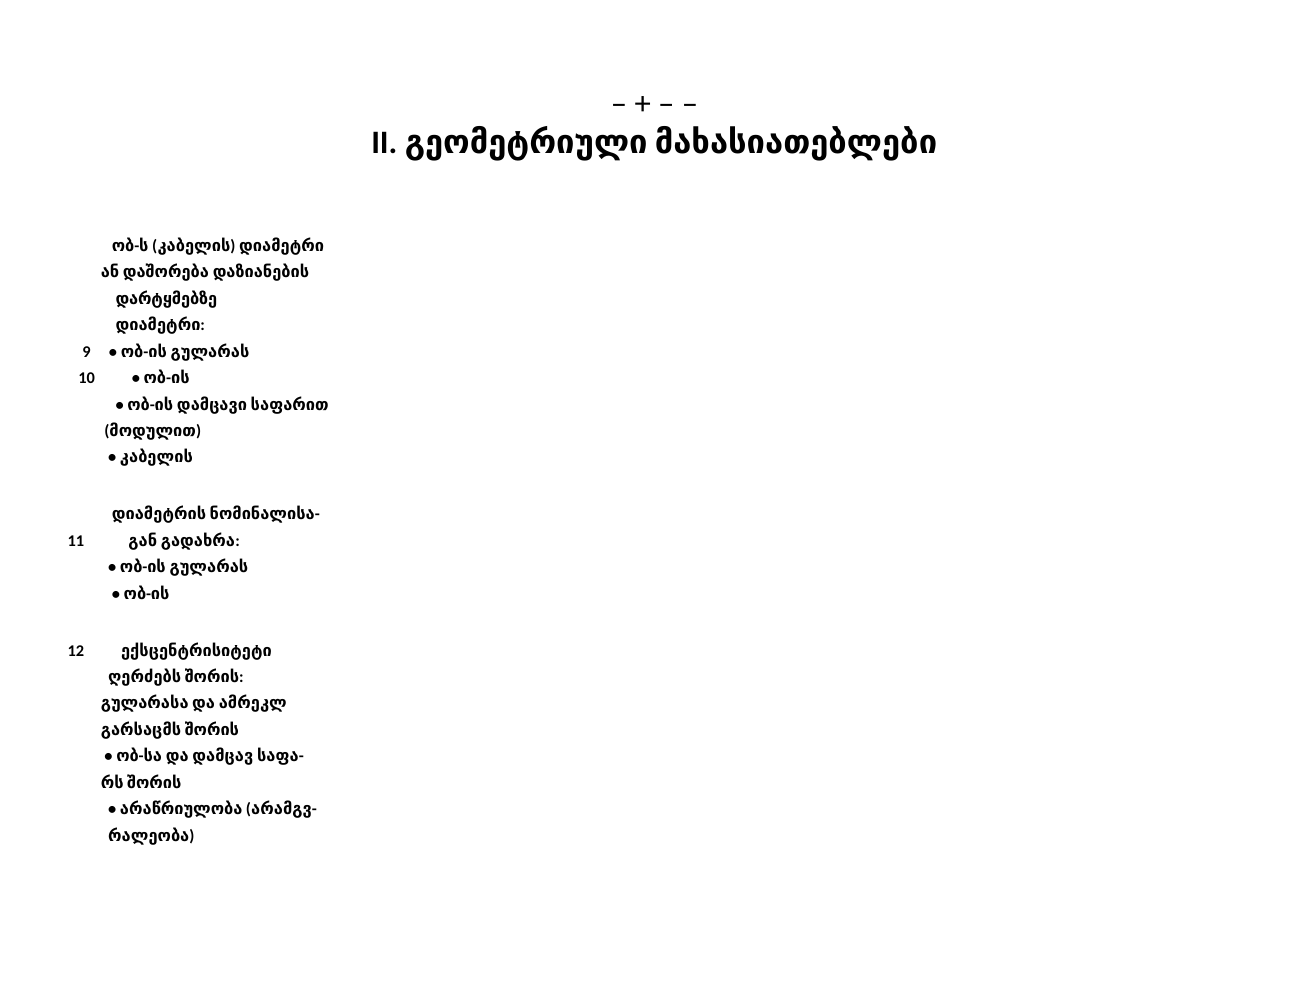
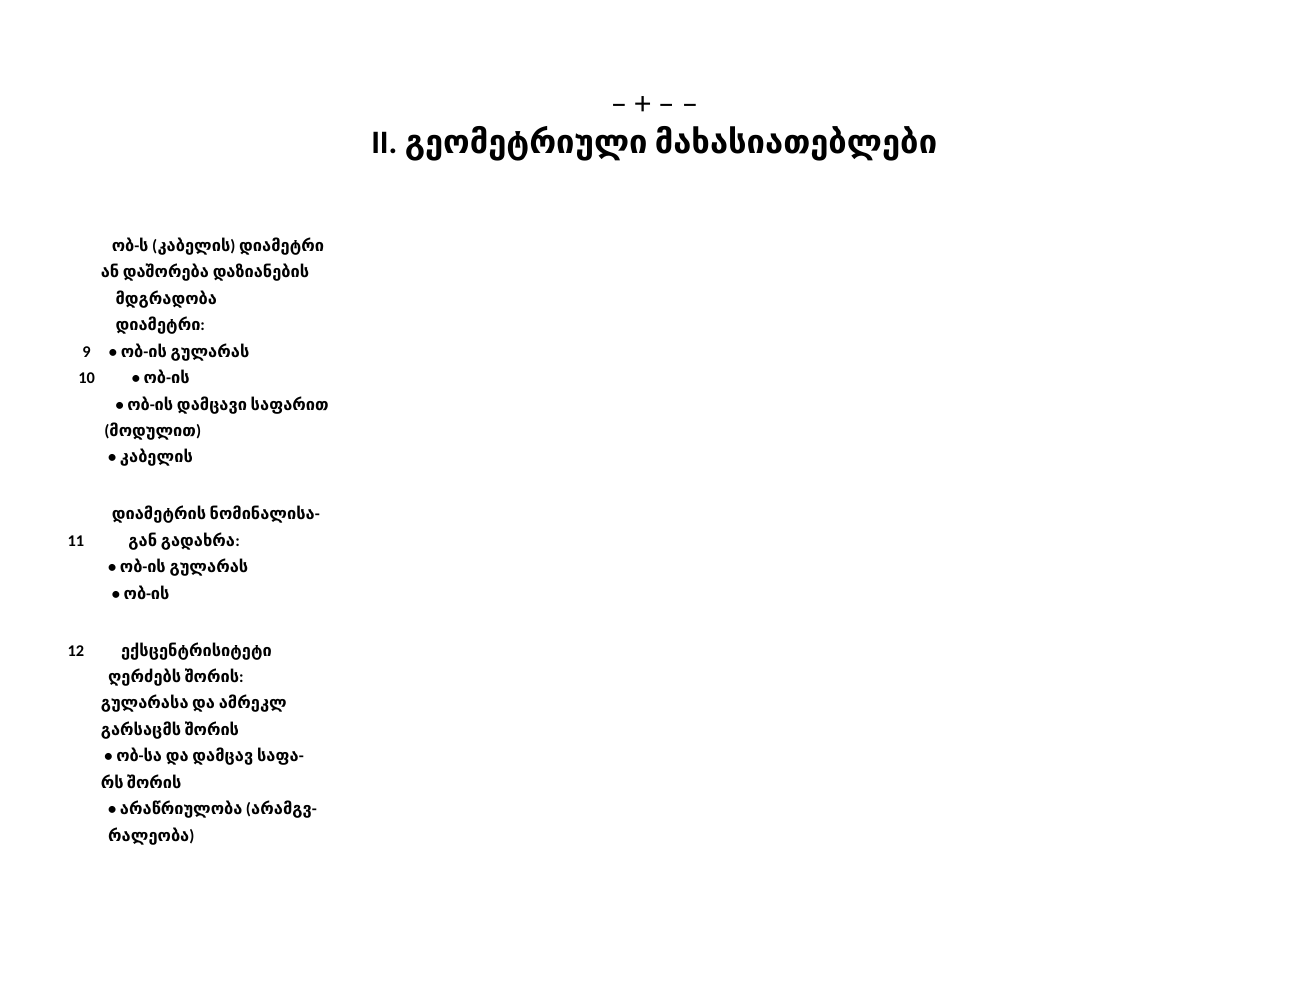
დარტყმებზე: დარტყმებზე -> მდგრადობა (166, 299)
